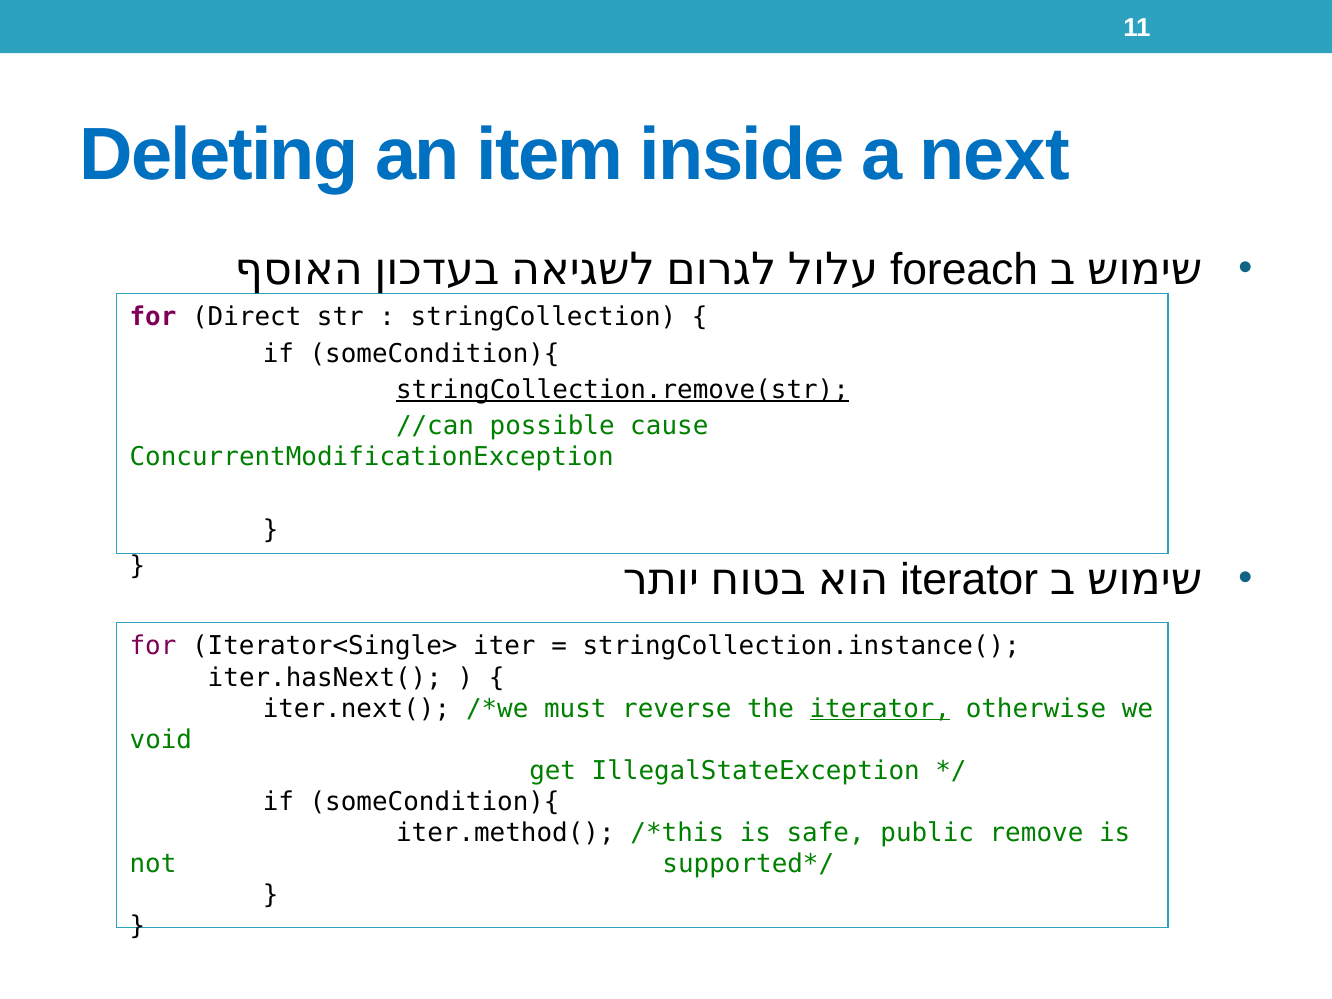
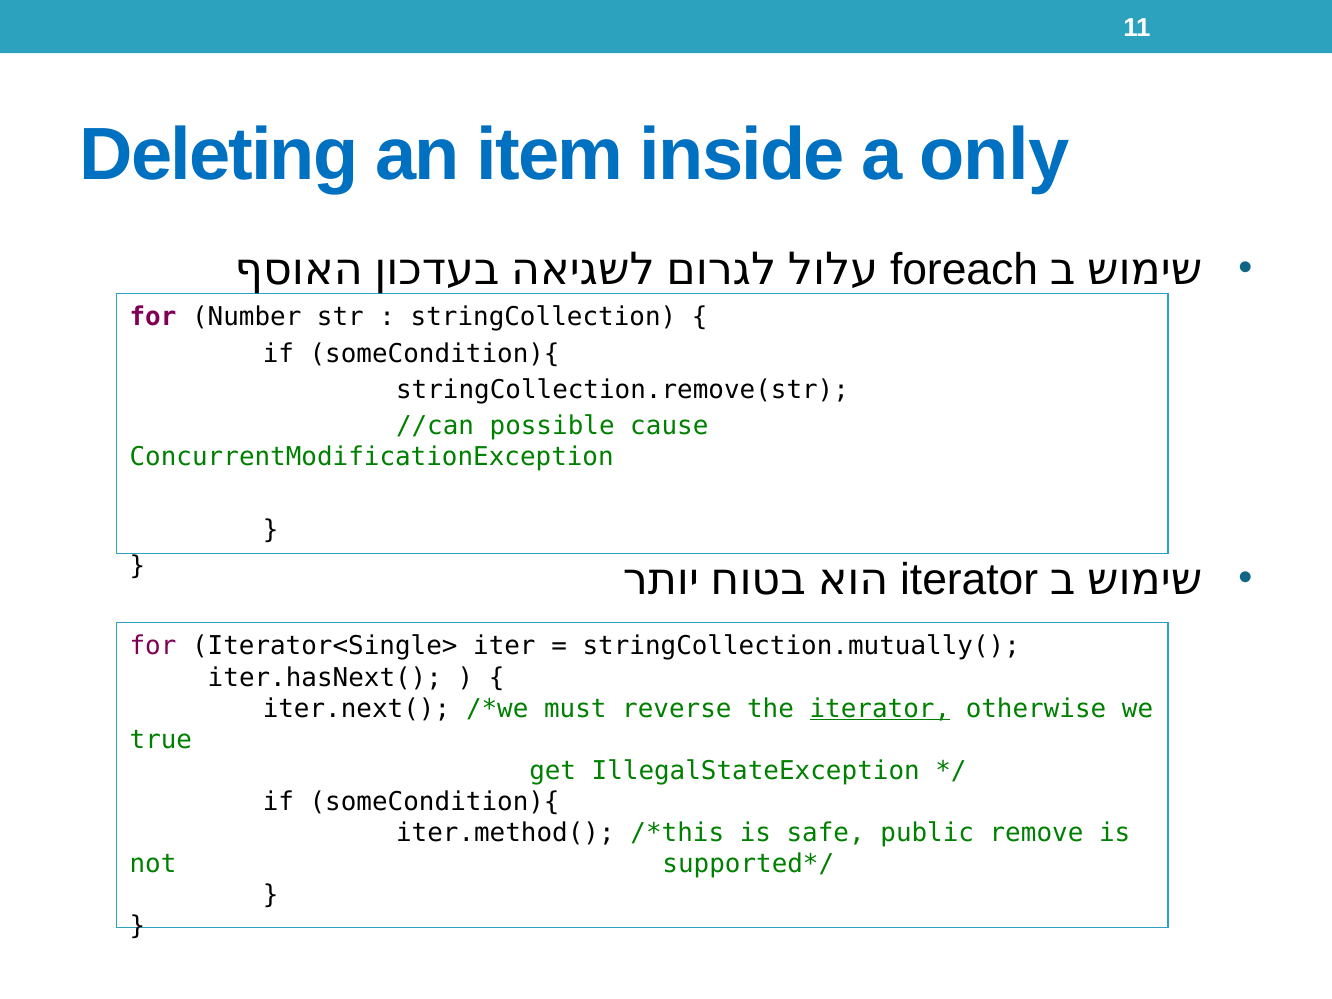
next: next -> only (995, 155)
Direct: Direct -> Number (247, 317)
stringCollection.remove(str underline: present -> none (623, 390)
stringCollection.instance(: stringCollection.instance( -> stringCollection.mutually( (801, 646)
void: void -> true (161, 740)
